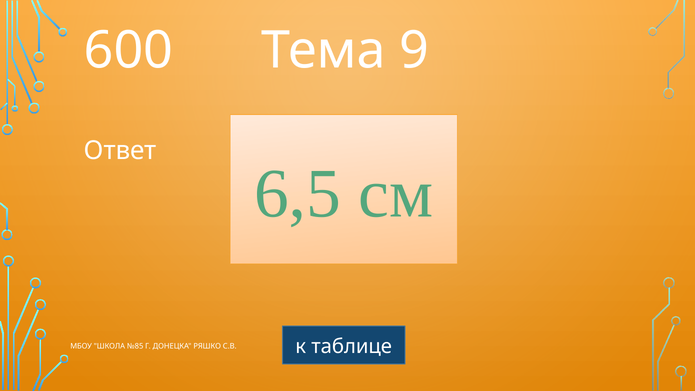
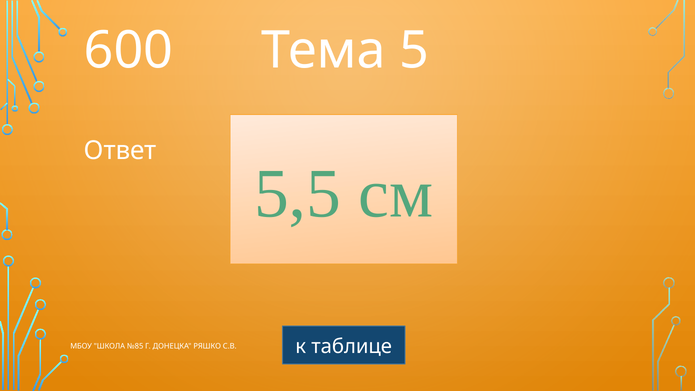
9: 9 -> 5 (414, 51)
6,5: 6,5 -> 5,5 (298, 194)
